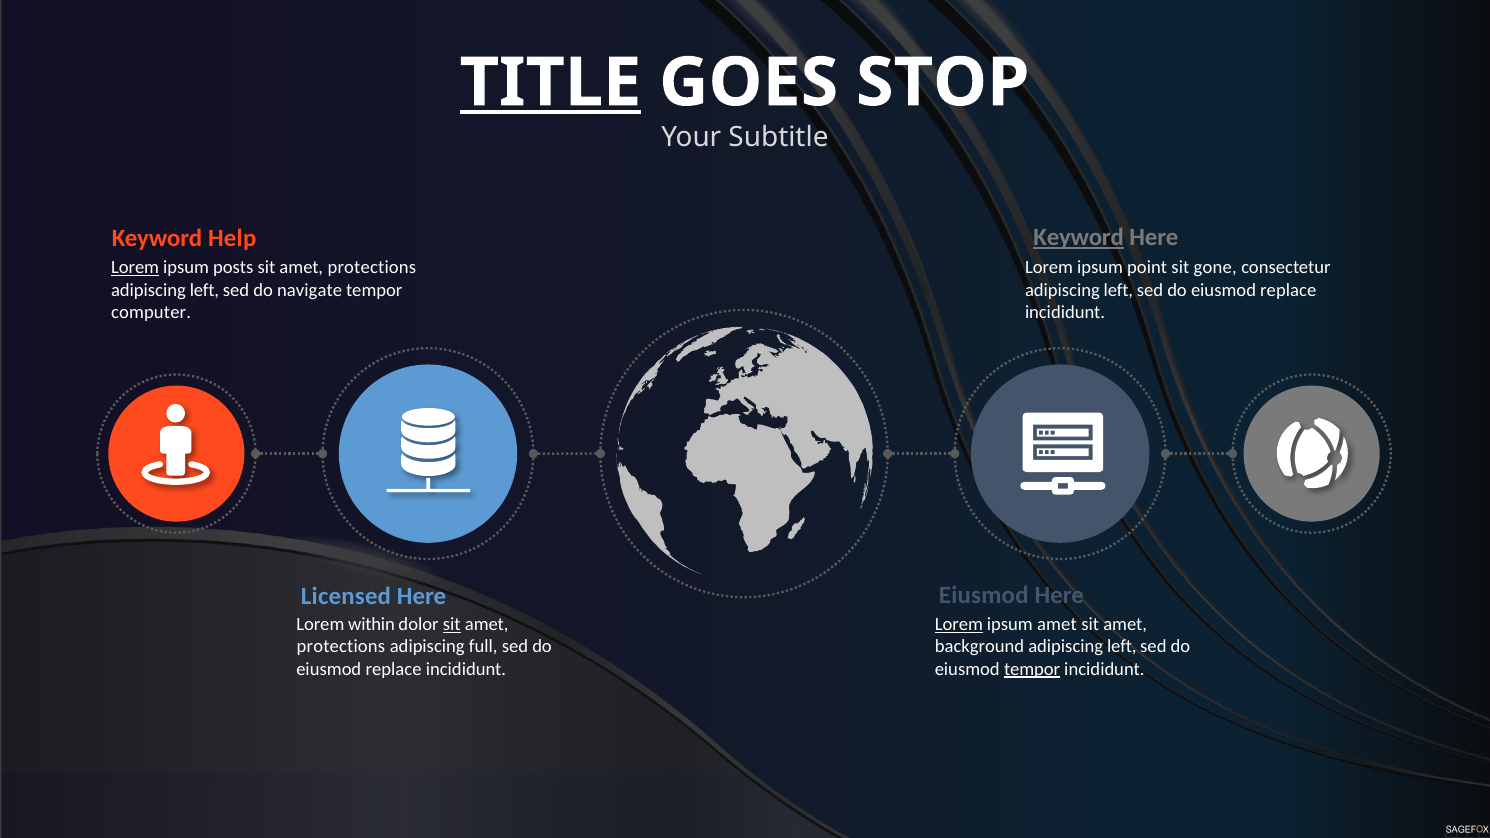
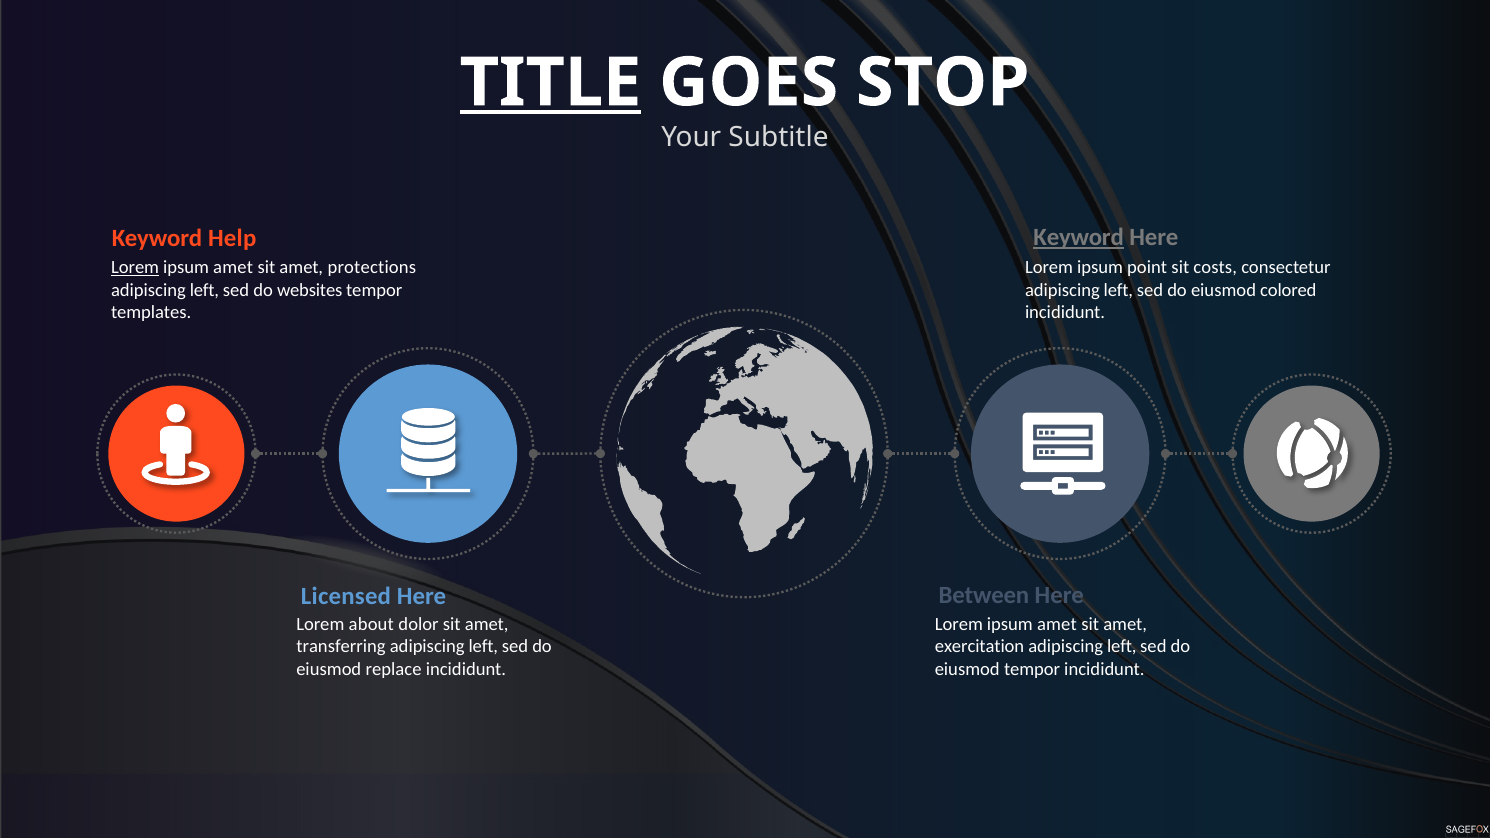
posts: posts -> amet (233, 268)
gone: gone -> costs (1215, 268)
navigate: navigate -> websites (310, 290)
replace: replace -> colored (1288, 290)
computer: computer -> templates (151, 312)
Eiusmod: Eiusmod -> Between (984, 595)
within: within -> about (371, 624)
sit underline: present -> none (452, 624)
Lorem underline: present -> none (959, 624)
protections: protections -> transferring (341, 647)
full: full -> left (483, 647)
background: background -> exercitation (980, 647)
tempor underline: present -> none (1032, 669)
